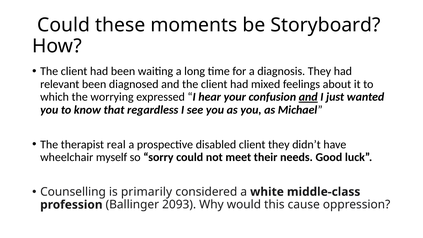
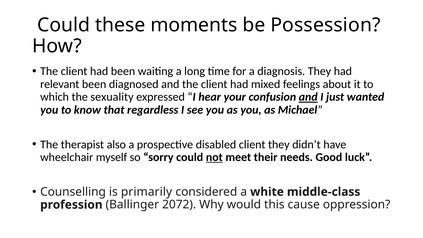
Storyboard: Storyboard -> Possession (325, 25)
worrying: worrying -> sexuality (112, 97)
real: real -> also (116, 144)
not underline: none -> present (214, 157)
2093: 2093 -> 2072 (179, 205)
